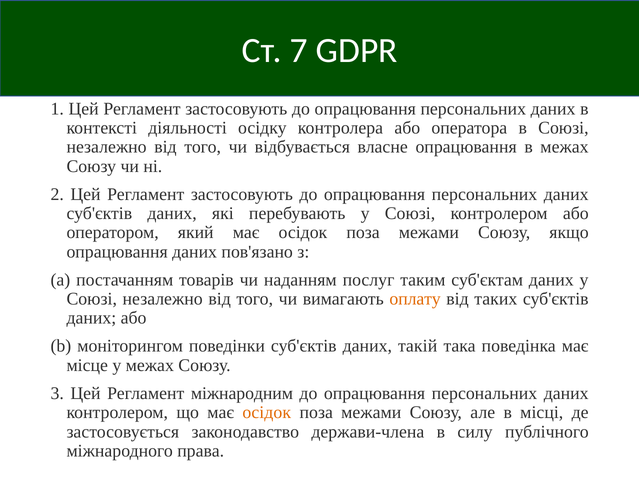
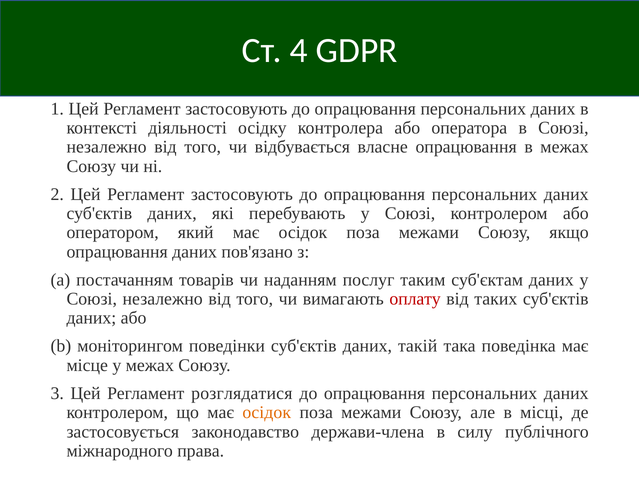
7: 7 -> 4 (299, 51)
оплату colour: orange -> red (415, 299)
міжнародним: міжнародним -> розглядатися (242, 394)
